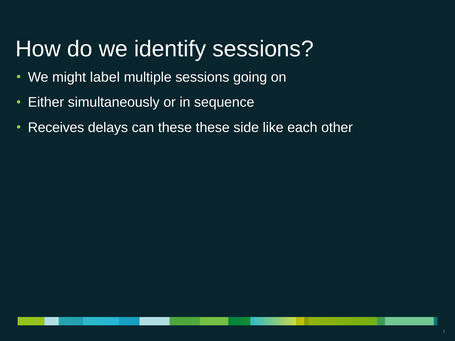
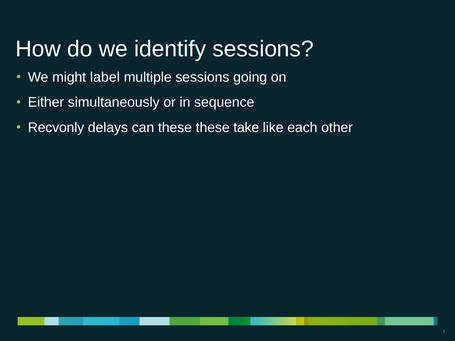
Receives: Receives -> Recvonly (56, 128)
side: side -> take (246, 128)
